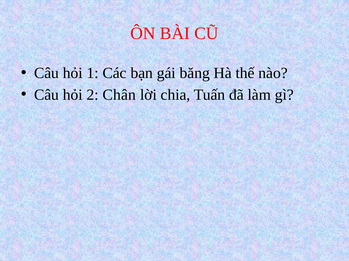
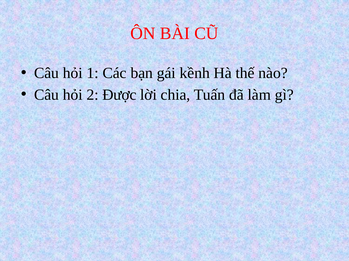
băng: băng -> kềnh (195, 73)
Chân: Chân -> Được (119, 95)
